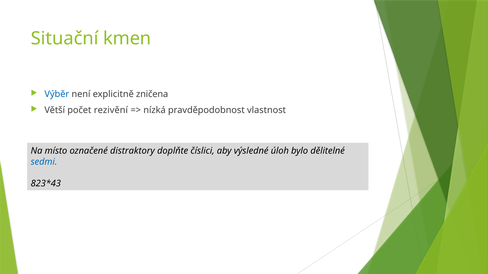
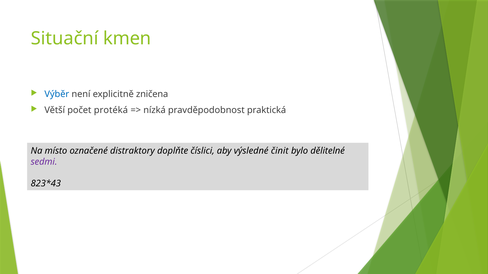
rezivění: rezivění -> protéká (111, 111)
vlastnost: vlastnost -> praktická (267, 111)
úloh: úloh -> činit (280, 151)
sedmi colour: blue -> purple (44, 162)
